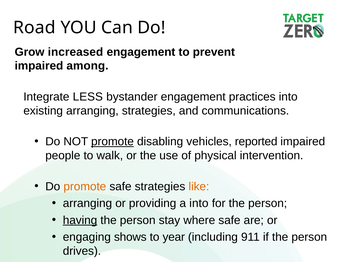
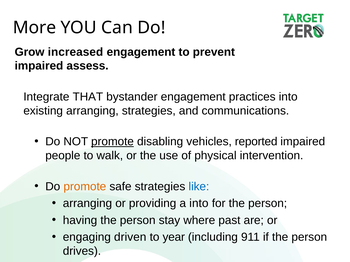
Road: Road -> More (35, 28)
among: among -> assess (88, 66)
LESS: LESS -> THAT (88, 97)
like colour: orange -> blue (199, 187)
having underline: present -> none (80, 221)
where safe: safe -> past (229, 221)
shows: shows -> driven (130, 238)
